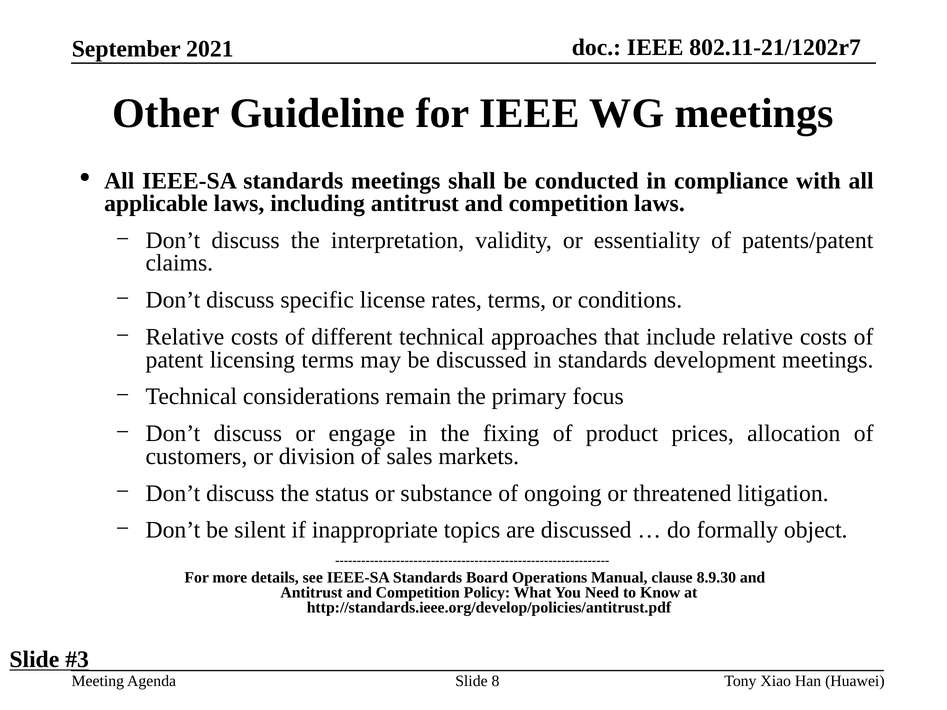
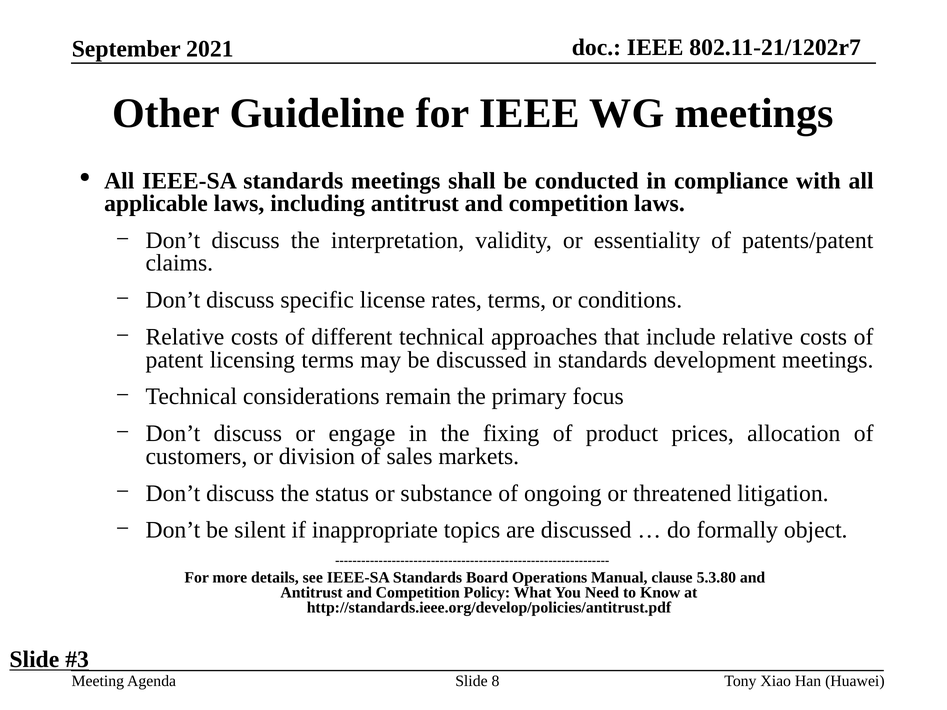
8.9.30: 8.9.30 -> 5.3.80 (716, 578)
